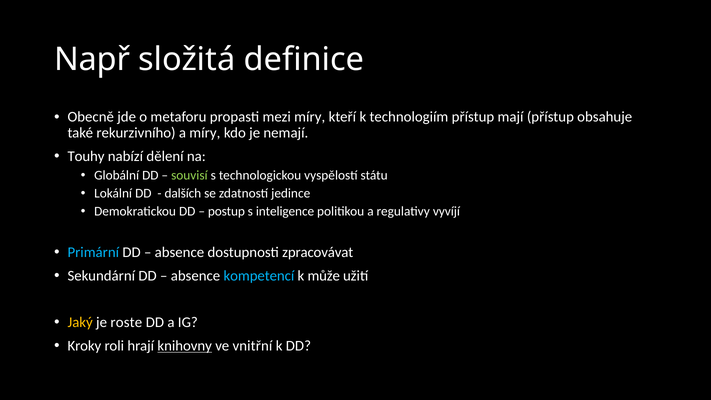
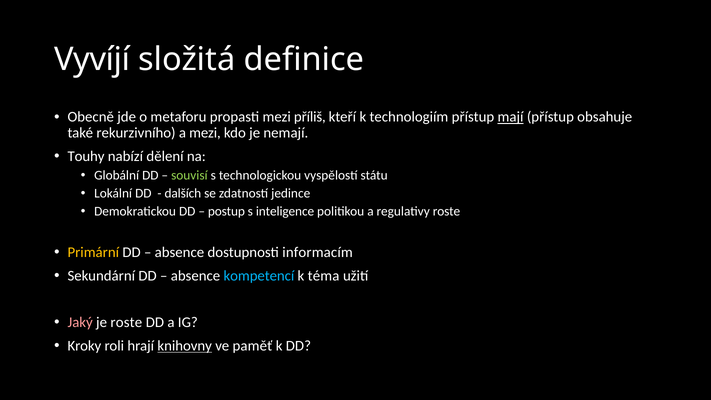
Např: Např -> Vyvíjí (92, 60)
mezi míry: míry -> příliš (310, 117)
mají underline: none -> present (511, 117)
a míry: míry -> mezi (205, 133)
regulativy vyvíjí: vyvíjí -> roste (446, 212)
Primární colour: light blue -> yellow (93, 252)
zpracovávat: zpracovávat -> informacím (318, 252)
může: může -> téma (324, 276)
Jaký colour: yellow -> pink (80, 322)
vnitřní: vnitřní -> paměť (252, 346)
